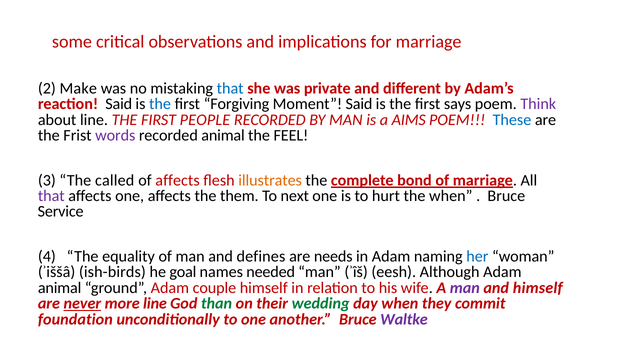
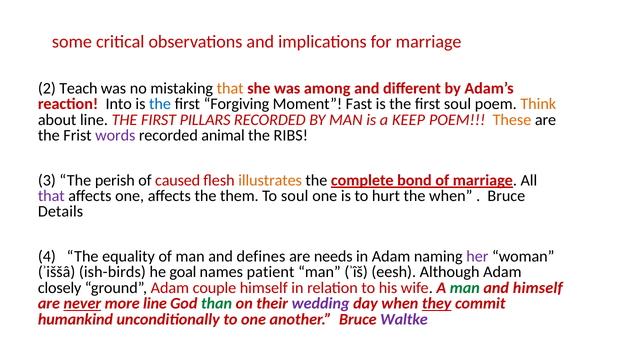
Make: Make -> Teach (78, 88)
that colour: blue -> orange (230, 88)
private: private -> among (327, 88)
reaction Said: Said -> Into (119, 104)
Moment Said: Said -> Fast (359, 104)
first says: says -> soul (458, 104)
Think colour: purple -> orange (538, 104)
PEOPLE: PEOPLE -> PILLARS (205, 120)
AIMS: AIMS -> KEEP (409, 120)
These colour: blue -> orange (512, 120)
FEEL: FEEL -> RIBS (291, 135)
called: called -> perish (115, 180)
of affects: affects -> caused (178, 180)
To next: next -> soul (295, 196)
Service: Service -> Details (61, 211)
her colour: blue -> purple (477, 256)
needed: needed -> patient (271, 272)
animal: animal -> closely (60, 288)
man colour: purple -> green (465, 288)
wedding colour: green -> purple (321, 303)
they underline: none -> present (437, 303)
foundation: foundation -> humankind (75, 319)
